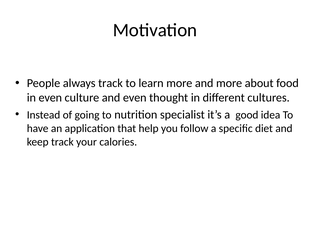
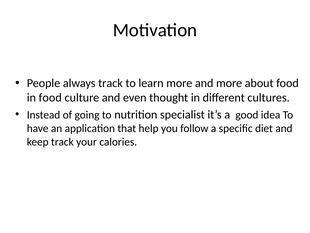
in even: even -> food (50, 97)
